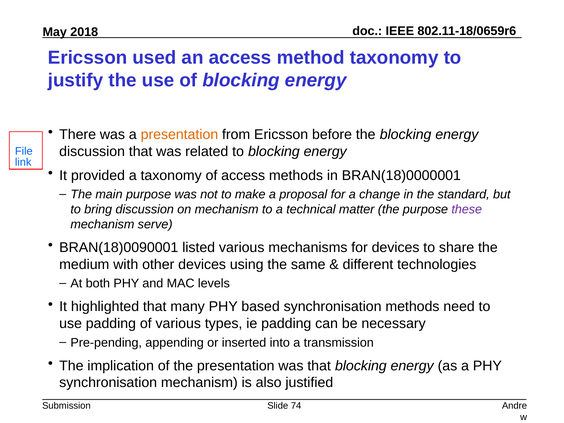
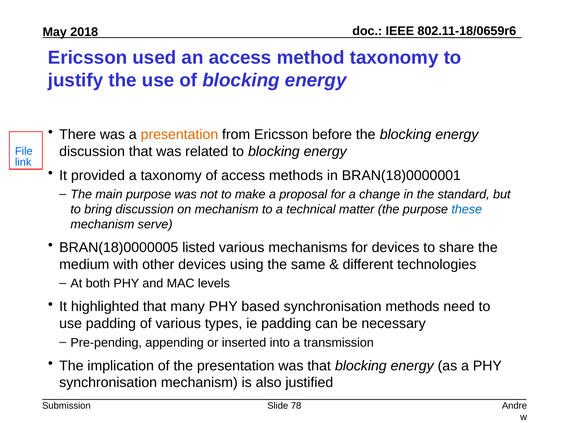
these colour: purple -> blue (467, 209)
BRAN(18)0090001: BRAN(18)0090001 -> BRAN(18)0000005 (119, 248)
74: 74 -> 78 (296, 406)
